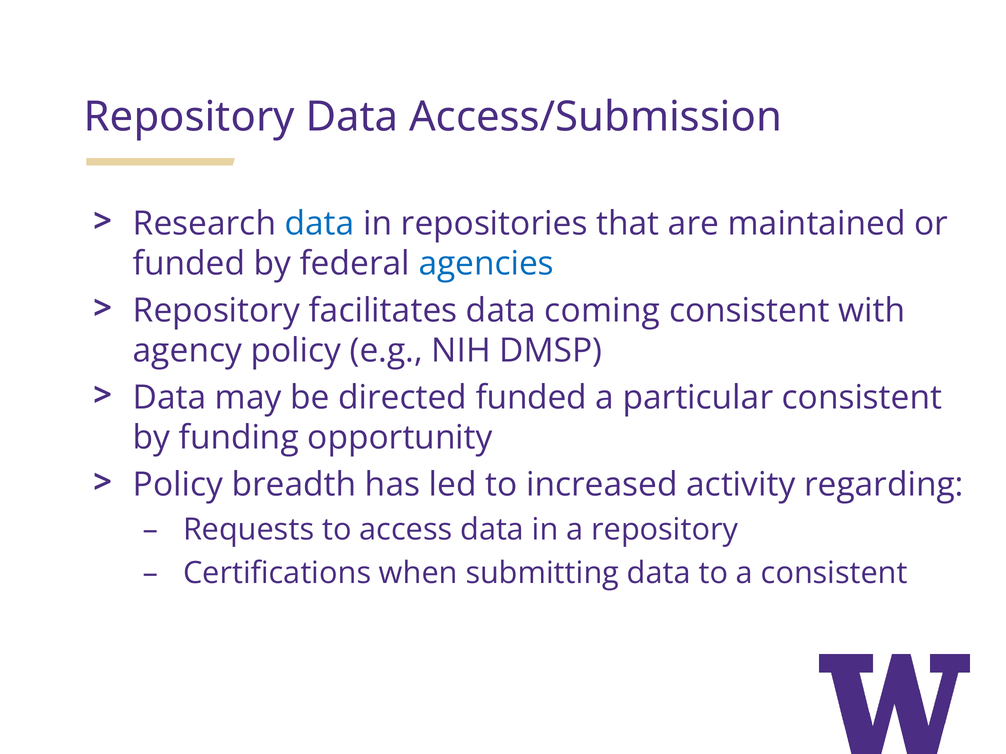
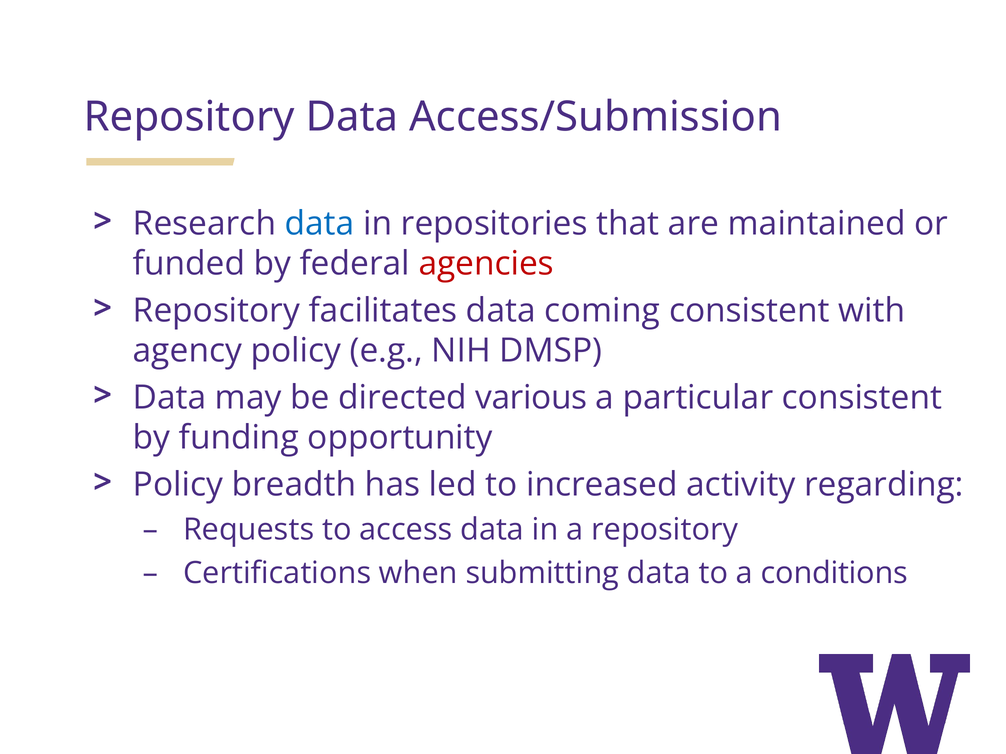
agencies colour: blue -> red (486, 264)
directed funded: funded -> various (531, 398)
a consistent: consistent -> conditions (834, 574)
